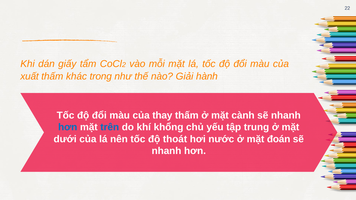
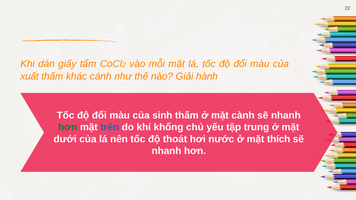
trong: trong -> cánh (101, 76)
thay: thay -> sinh (162, 115)
hơn colour: blue -> green (68, 127)
đoán: đoán -> thích (279, 139)
